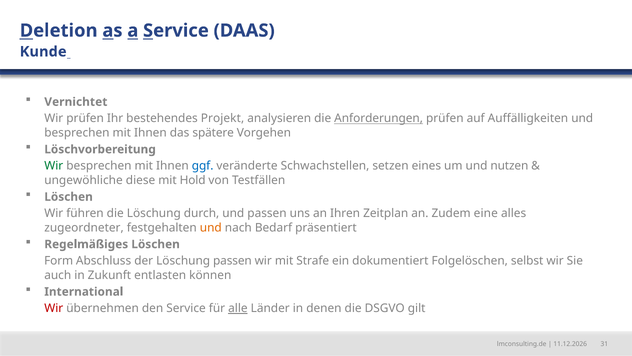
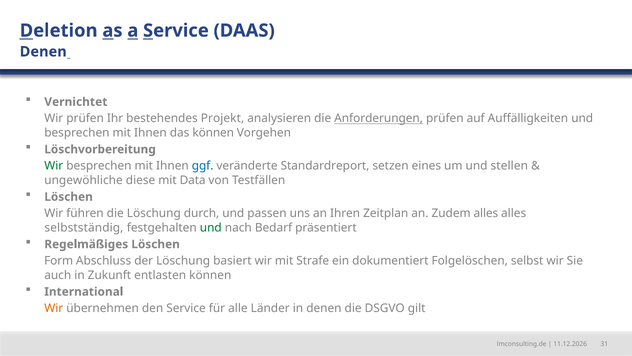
Kunde: Kunde -> Denen (43, 52)
das spätere: spätere -> können (213, 133)
Schwachstellen: Schwachstellen -> Standardreport (325, 166)
nutzen: nutzen -> stellen (509, 166)
Hold: Hold -> Data (193, 180)
Zudem eine: eine -> alles (486, 213)
zugeordneter: zugeordneter -> selbstständig (84, 227)
und colour: orange -> green (211, 227)
Löschung passen: passen -> basiert (232, 261)
Wir colour: red -> orange (54, 308)
alle underline: present -> none (238, 308)
